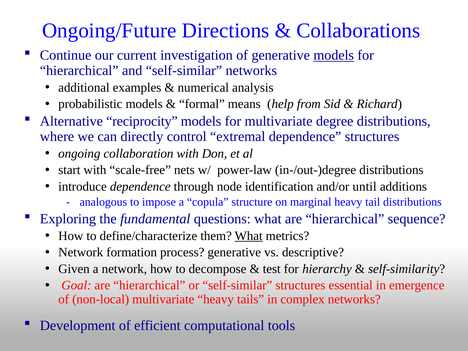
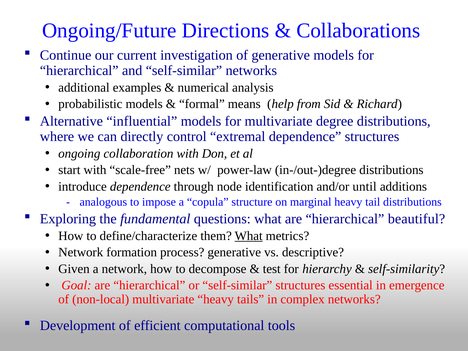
models underline: present -> none (334, 55)
reciprocity: reciprocity -> influential (142, 121)
sequence: sequence -> beautiful (417, 219)
